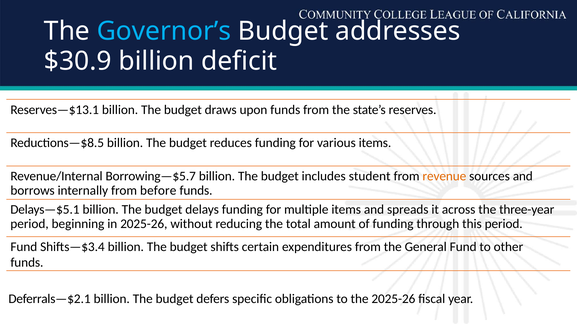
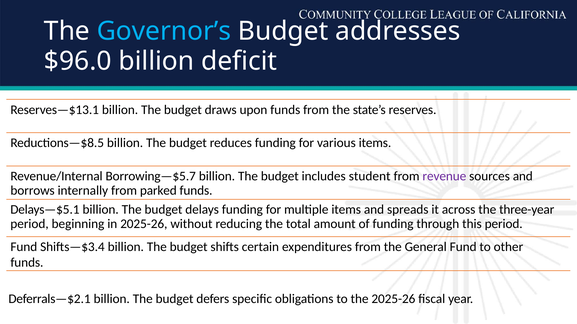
$30.9: $30.9 -> $96.0 (78, 61)
revenue colour: orange -> purple (444, 176)
before: before -> parked (158, 191)
